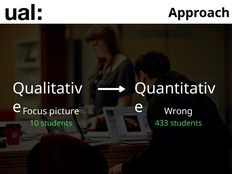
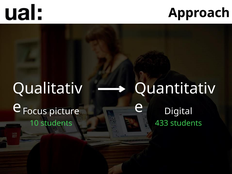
Wrong: Wrong -> Digital (178, 111)
